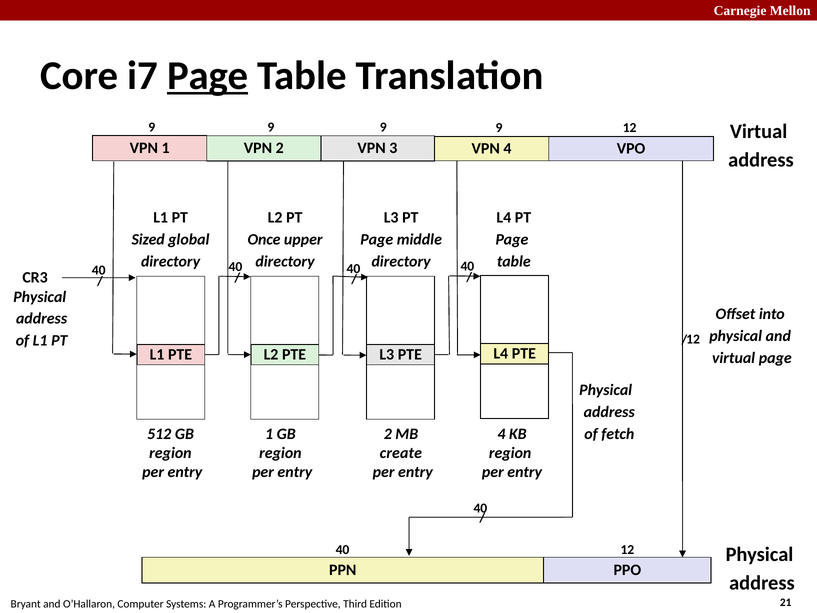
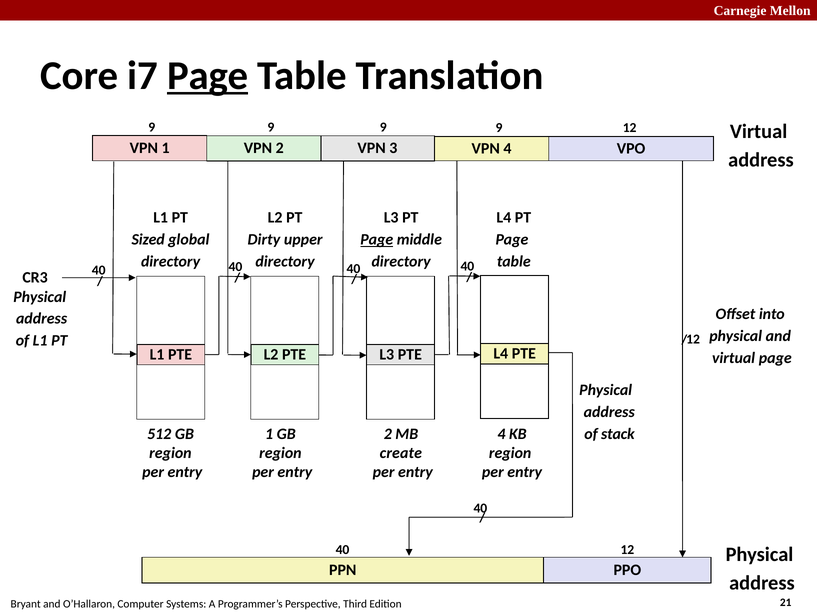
Once: Once -> Dirty (264, 239)
Page underline: none -> present (377, 239)
fetch: fetch -> stack (618, 434)
